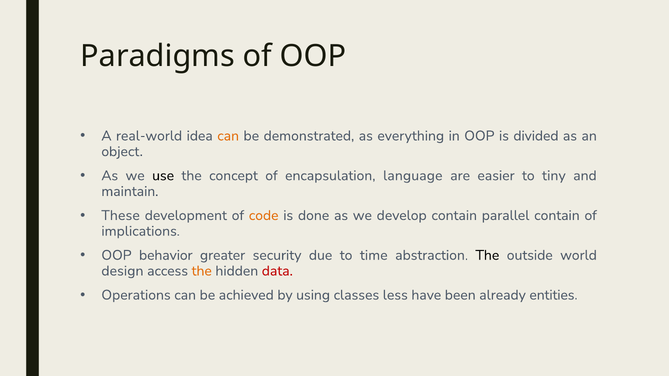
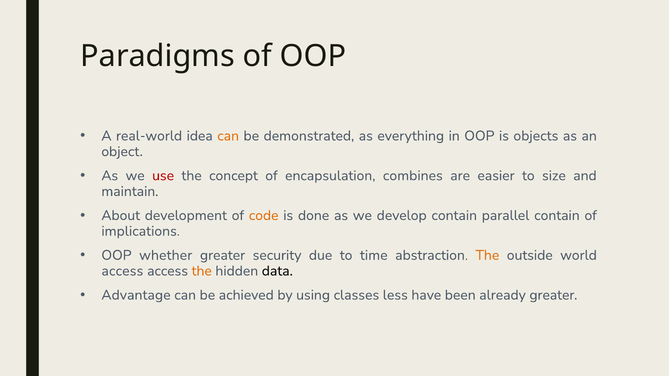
divided: divided -> objects (536, 136)
use colour: black -> red (163, 176)
language: language -> combines (413, 176)
tiny: tiny -> size (554, 176)
These: These -> About (121, 216)
behavior: behavior -> whether (166, 255)
The colour: black -> orange (487, 255)
design: design -> access (122, 271)
data colour: red -> black (277, 271)
Operations: Operations -> Advantage (136, 295)
already entities: entities -> greater (553, 295)
